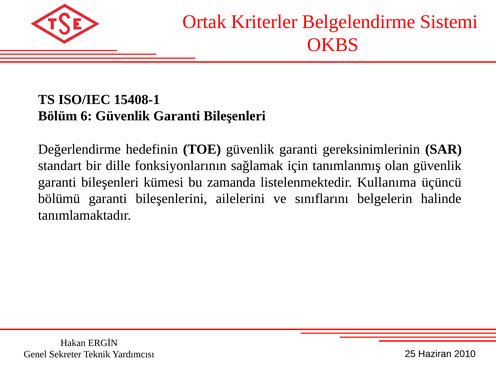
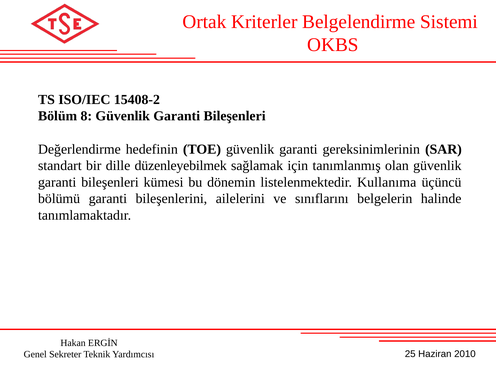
15408-1: 15408-1 -> 15408-2 (137, 100)
6: 6 -> 8 (86, 116)
fonksiyonlarının: fonksiyonlarının -> düzenleyebilmek (181, 166)
zamanda: zamanda -> dönemin (231, 182)
